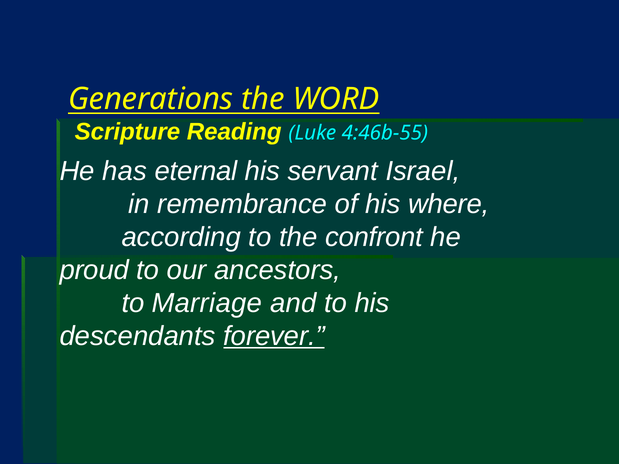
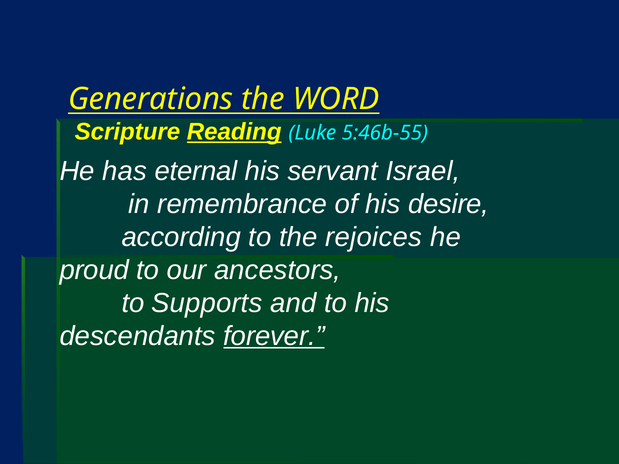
Reading underline: none -> present (234, 132)
4:46b-55: 4:46b-55 -> 5:46b-55 (385, 133)
where: where -> desire (449, 204)
confront: confront -> rejoices (374, 237)
Marriage: Marriage -> Supports (207, 303)
